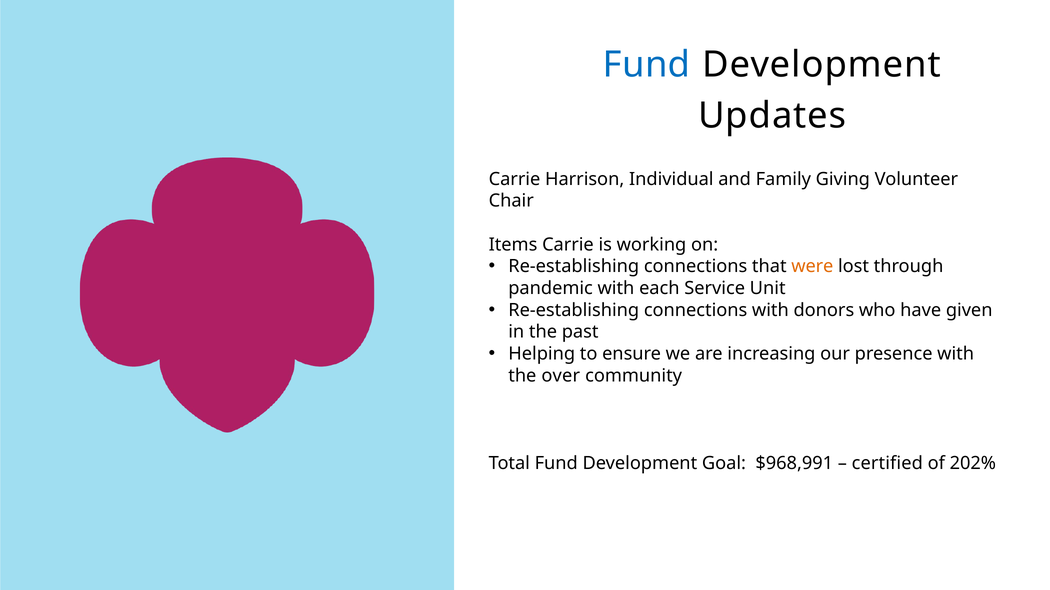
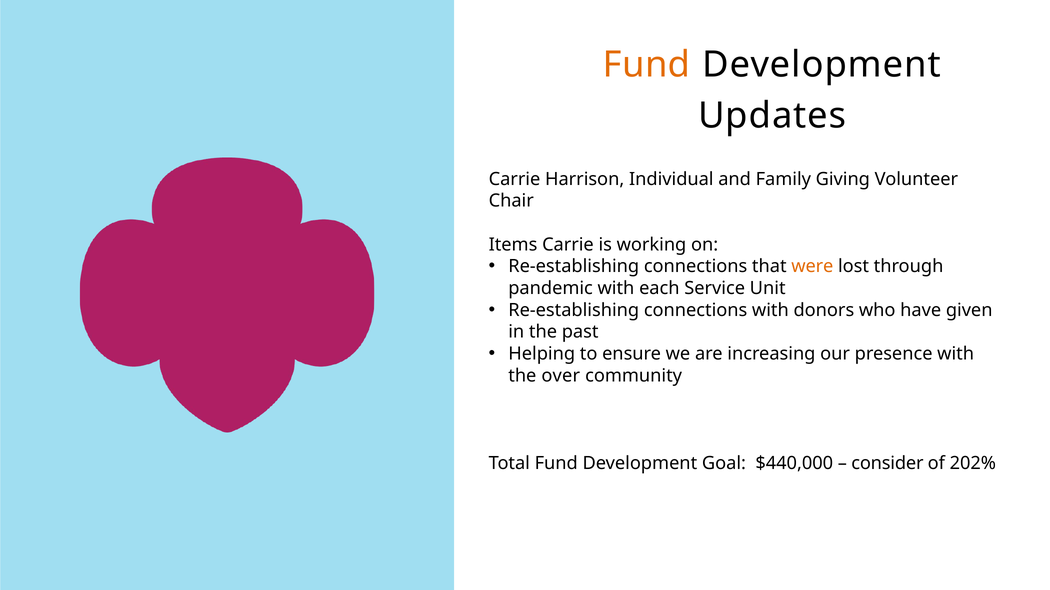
Fund colour: blue -> orange (647, 65)
$968,991: $968,991 -> $440,000 (794, 464)
certified: certified -> consider (887, 464)
